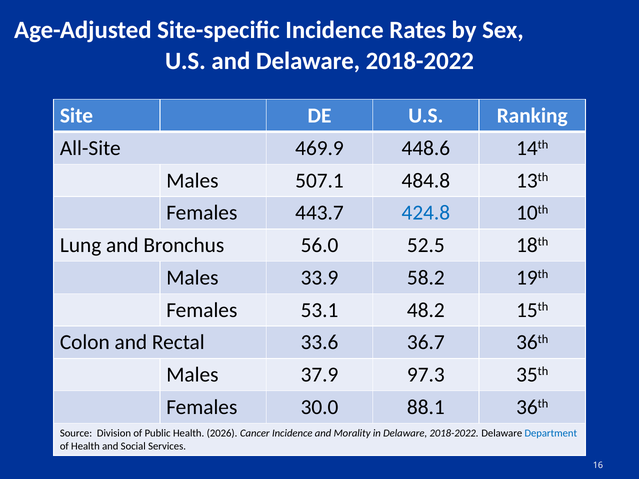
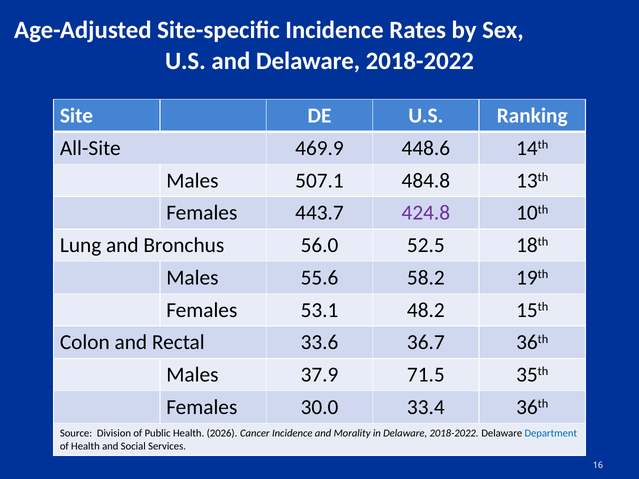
424.8 colour: blue -> purple (426, 213)
33.9: 33.9 -> 55.6 (319, 278)
97.3: 97.3 -> 71.5 (426, 375)
88.1: 88.1 -> 33.4 (426, 407)
